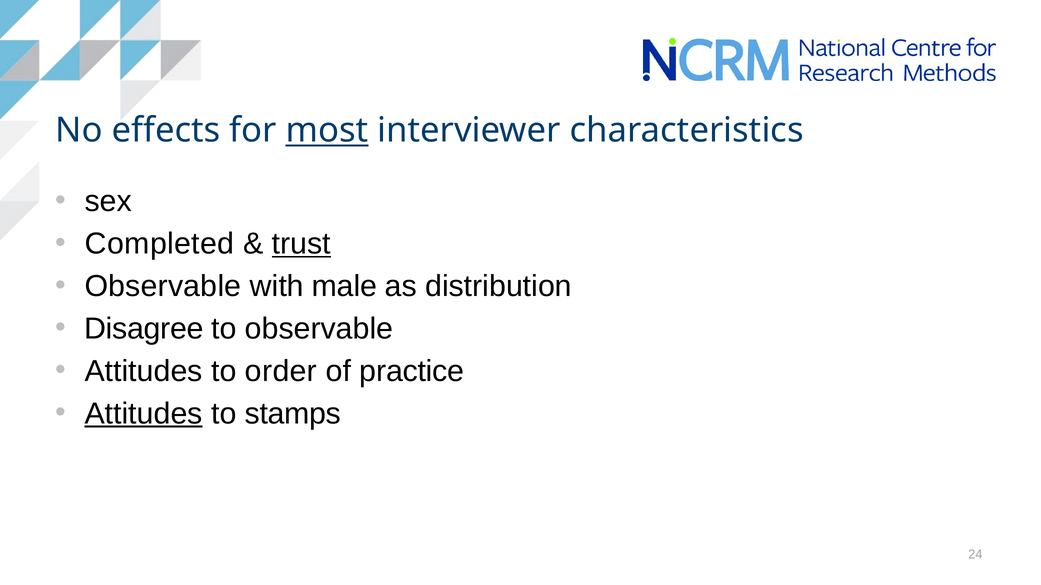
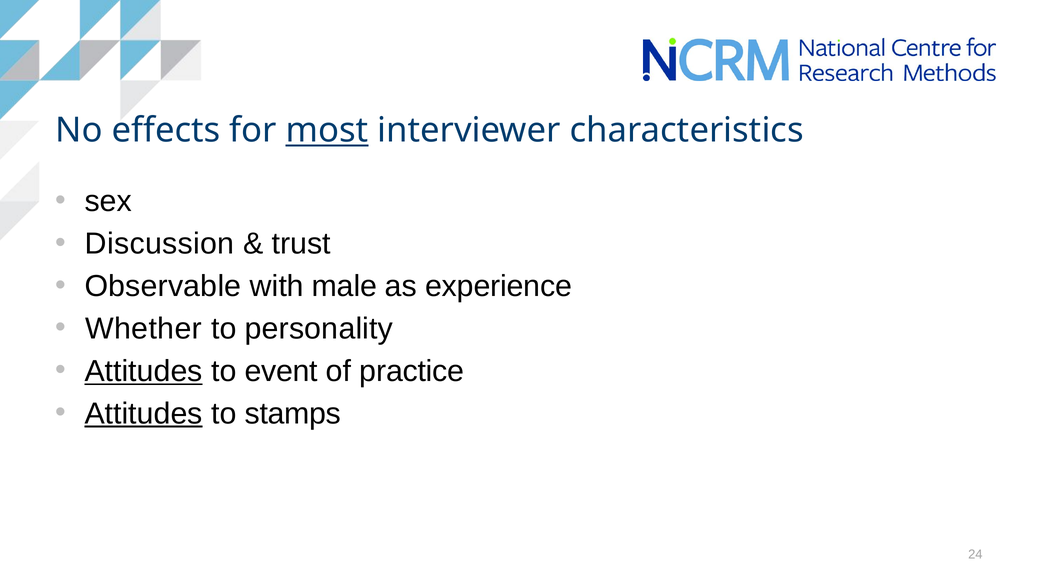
Completed: Completed -> Discussion (160, 244)
trust underline: present -> none (301, 244)
distribution: distribution -> experience (499, 286)
Disagree: Disagree -> Whether (144, 329)
to observable: observable -> personality (319, 329)
Attitudes underline: none -> present (144, 372)
order: order -> event (281, 372)
